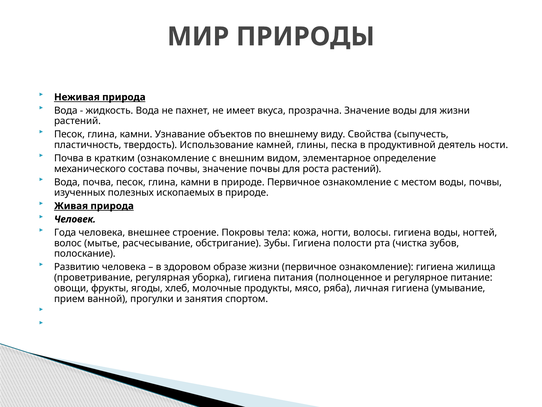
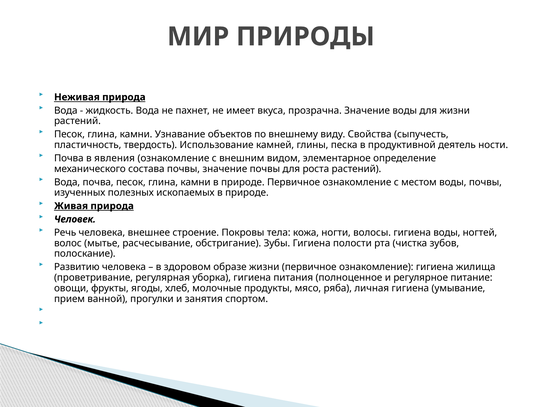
кратким: кратким -> явления (115, 158)
Года: Года -> Речь (65, 232)
